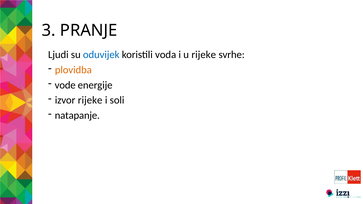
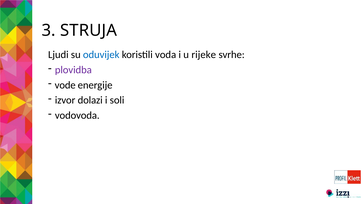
PRANJE: PRANJE -> STRUJA (89, 30)
plovidba colour: orange -> purple (73, 70)
izvor rijeke: rijeke -> dolazi (90, 100)
natapanje: natapanje -> vodovoda (77, 116)
